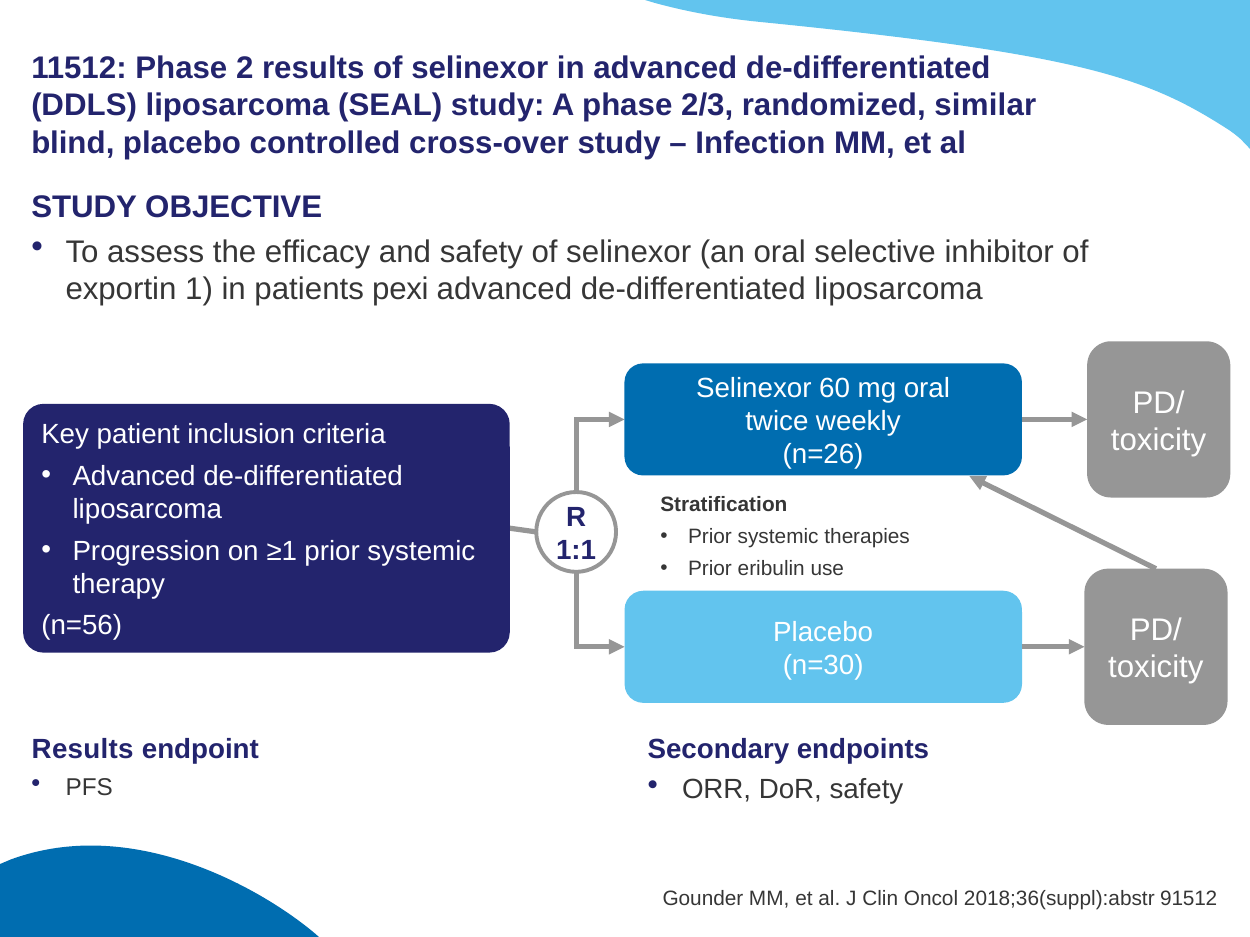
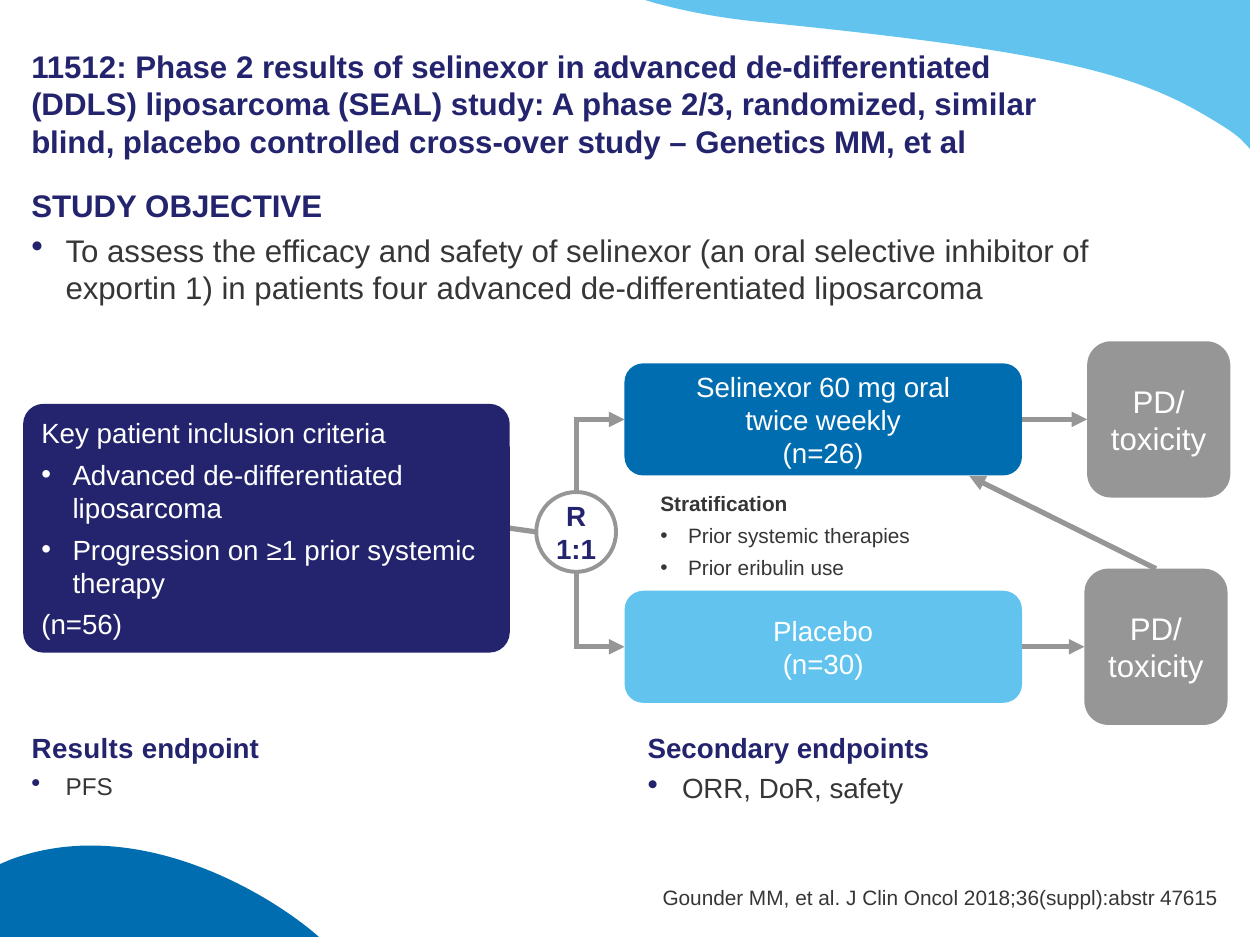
Infection: Infection -> Genetics (761, 143)
pexi: pexi -> four (400, 290)
91512: 91512 -> 47615 (1189, 899)
